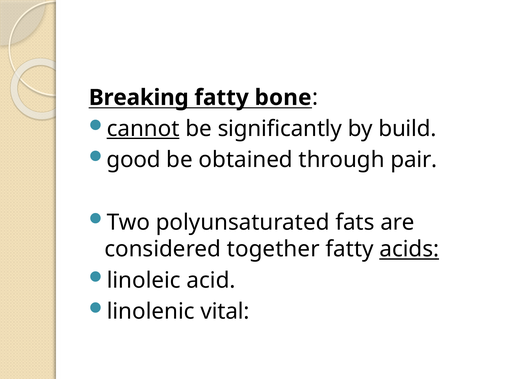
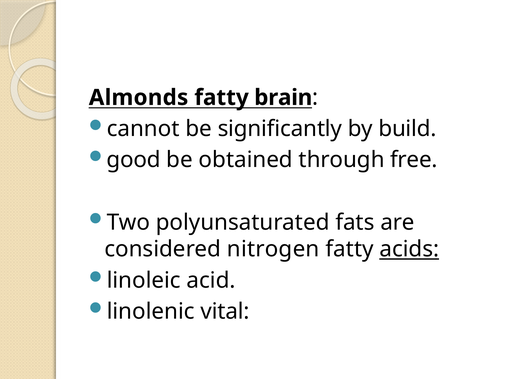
Breaking: Breaking -> Almonds (139, 97)
bone: bone -> brain (283, 97)
cannot underline: present -> none (143, 129)
pair: pair -> free (414, 160)
together: together -> nitrogen (273, 249)
